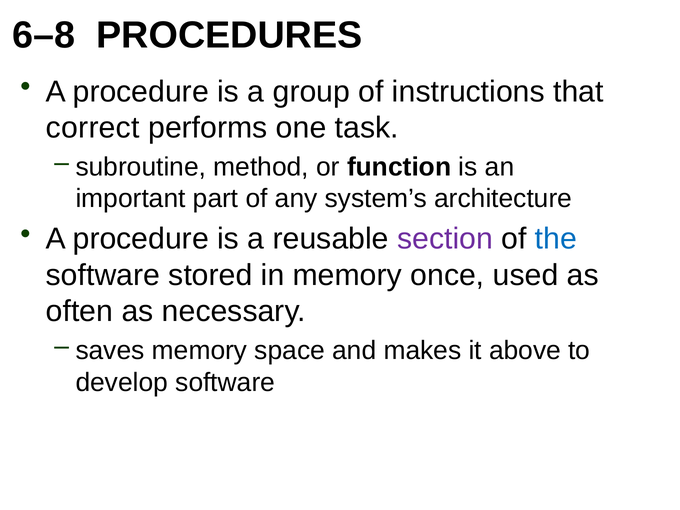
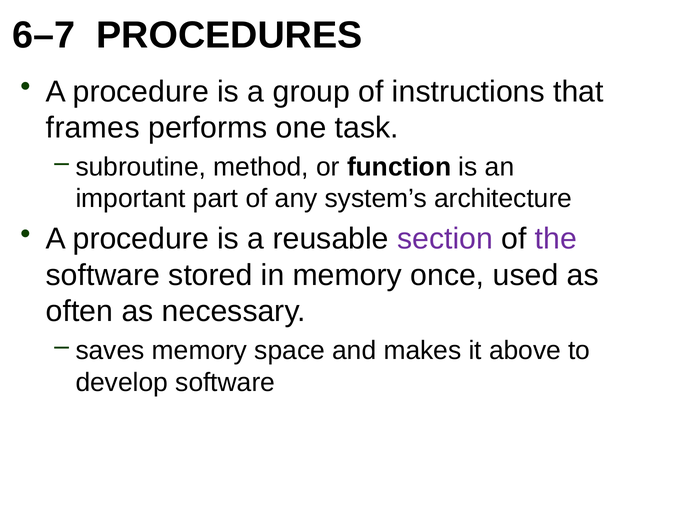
6–8: 6–8 -> 6–7 (44, 35)
correct: correct -> frames (93, 128)
the colour: blue -> purple (556, 239)
